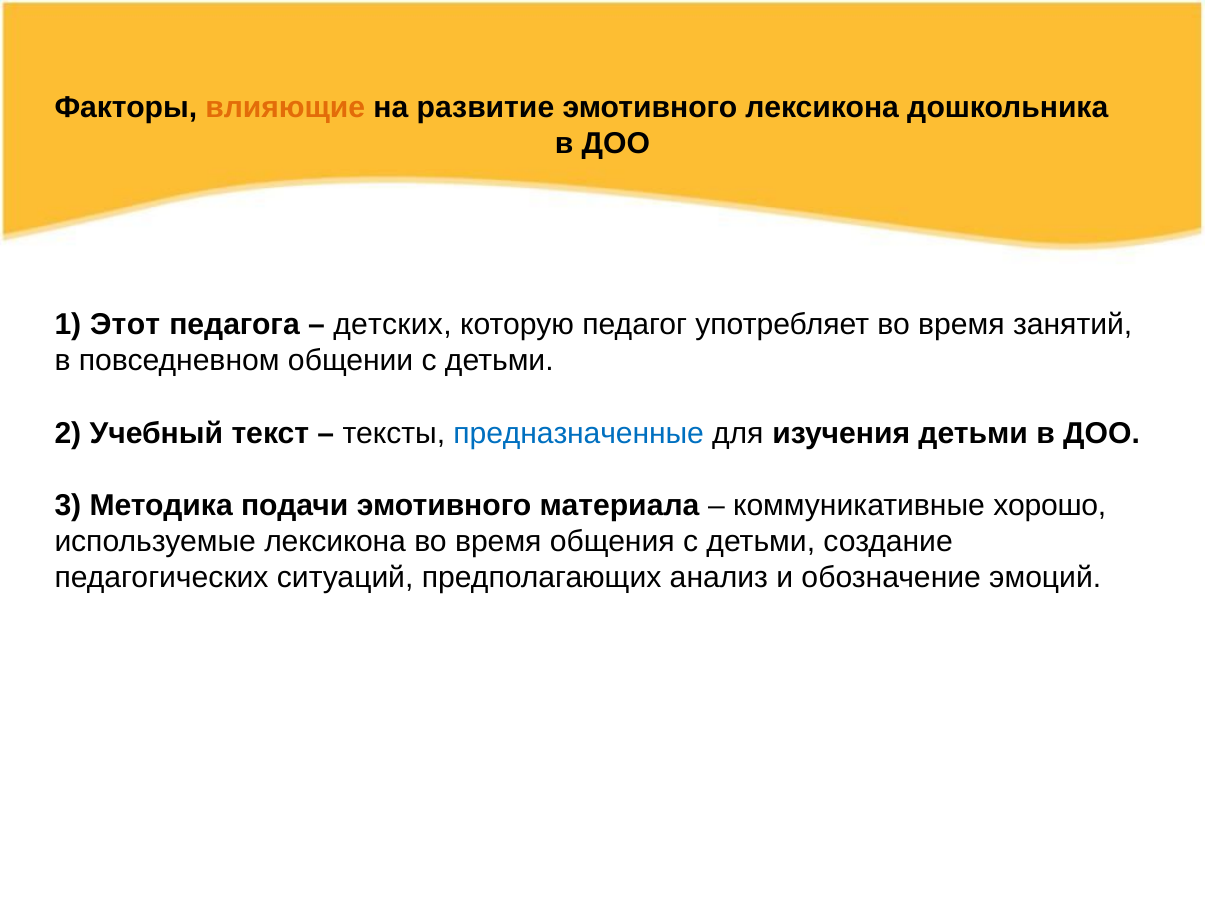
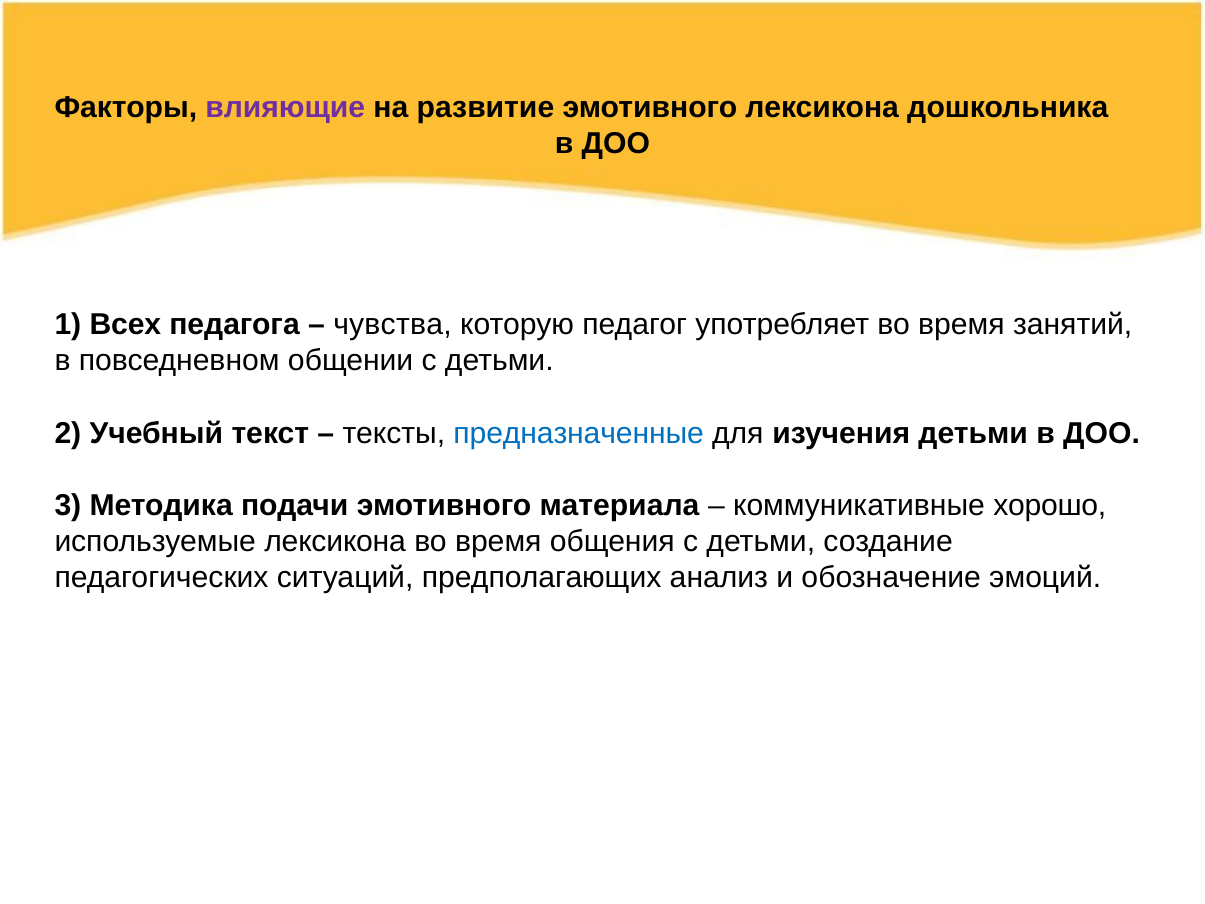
влияющие colour: orange -> purple (285, 108)
Этот: Этот -> Всех (125, 325)
детских: детских -> чувства (392, 325)
